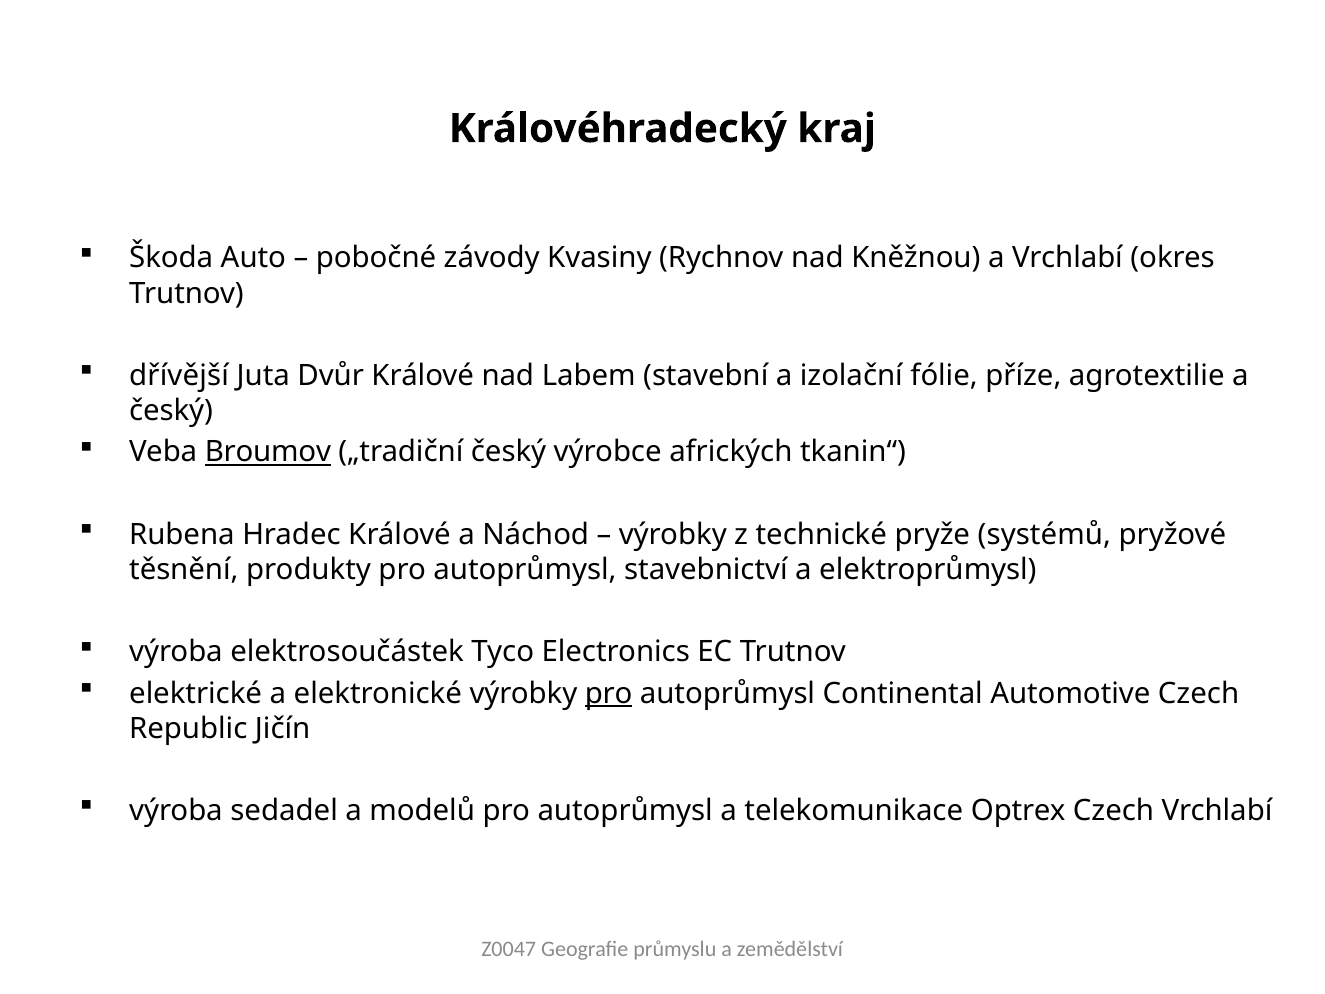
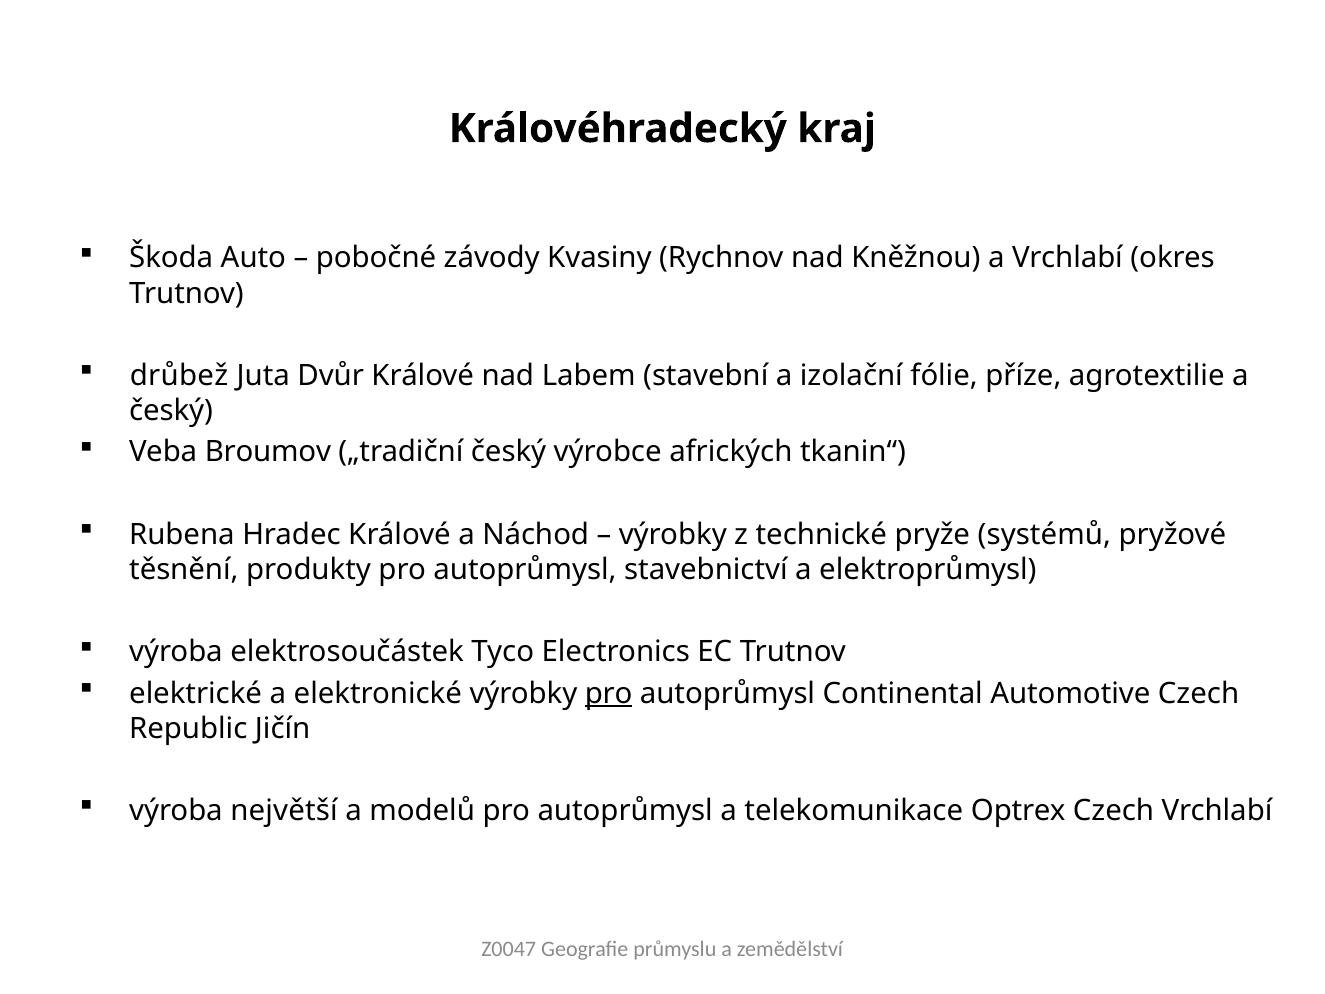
dřívější: dřívější -> drůbež (179, 376)
Broumov underline: present -> none (268, 452)
sedadel: sedadel -> největší (284, 811)
